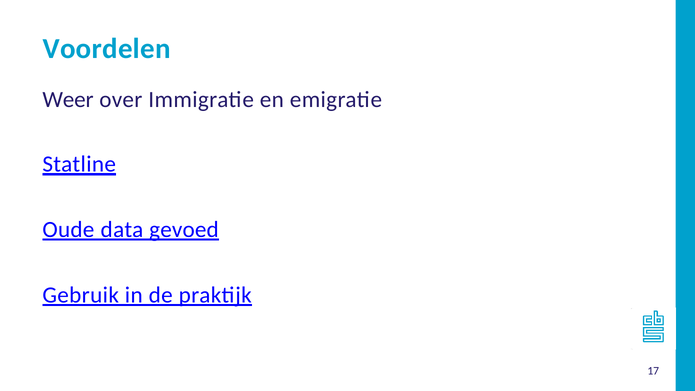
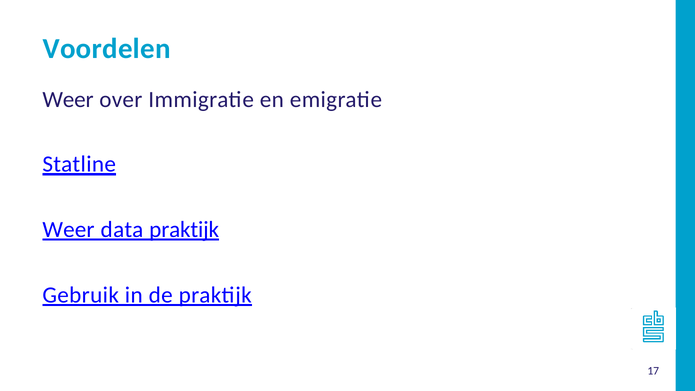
Oude: Oude -> Weer (68, 230)
data gevoed: gevoed -> praktijk (184, 230)
